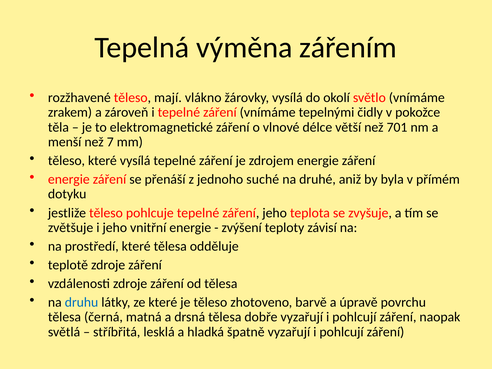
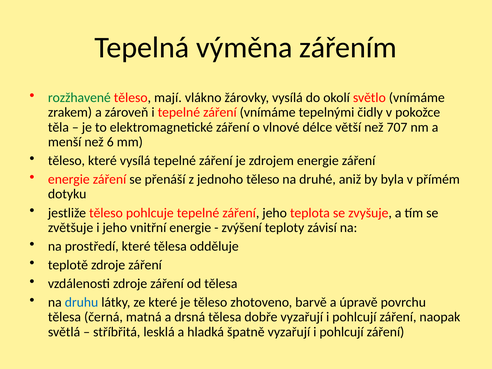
rozžhavené colour: black -> green (79, 98)
701: 701 -> 707 (397, 127)
7: 7 -> 6 (110, 142)
jednoho suché: suché -> těleso (263, 179)
